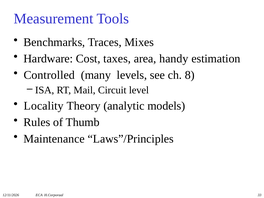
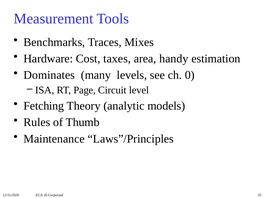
Controlled: Controlled -> Dominates (49, 75)
8: 8 -> 0 (190, 75)
Mail: Mail -> Page (85, 90)
Locality: Locality -> Fetching (44, 106)
